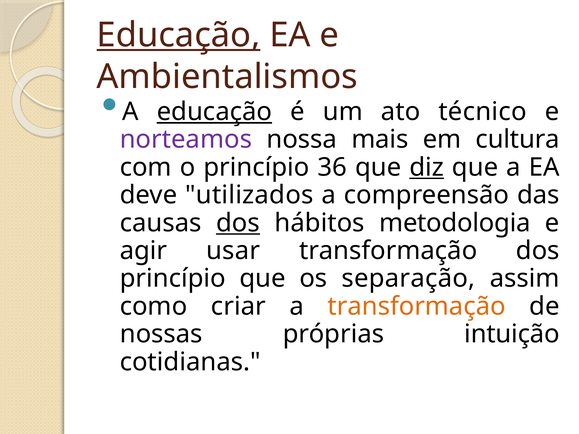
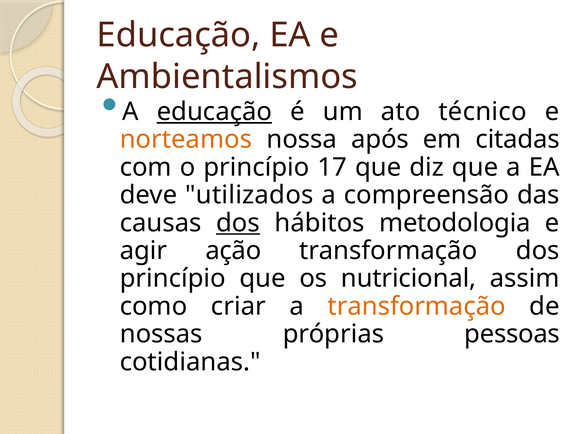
Educação underline: present -> none (179, 35)
norteamos colour: purple -> orange (186, 140)
mais: mais -> após (380, 140)
cultura: cultura -> citadas (518, 140)
36: 36 -> 17 (332, 167)
diz underline: present -> none (427, 167)
usar: usar -> ação (233, 251)
separação: separação -> nutricional (409, 279)
intuição: intuição -> pessoas (512, 334)
